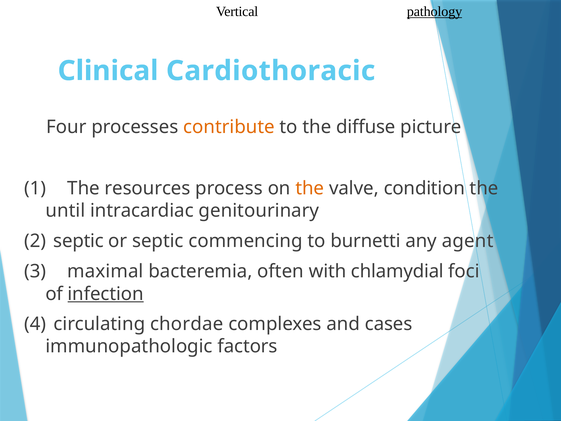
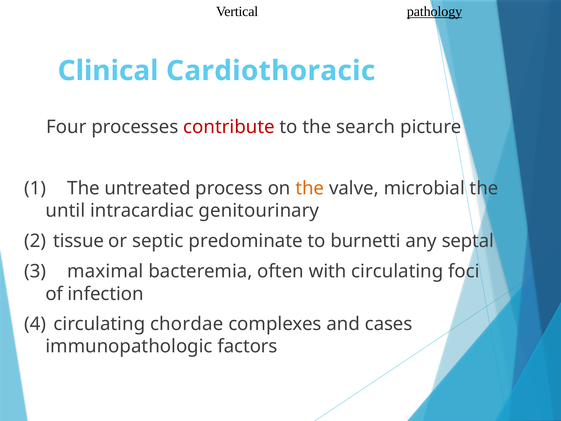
contribute colour: orange -> red (229, 127)
diffuse: diffuse -> search (366, 127)
resources: resources -> untreated (148, 188)
condition: condition -> microbial (424, 188)
septic: septic -> tissue (79, 241)
commencing: commencing -> predominate (246, 241)
agent: agent -> septal (468, 241)
with chlamydial: chlamydial -> circulating (397, 271)
infection underline: present -> none (106, 294)
